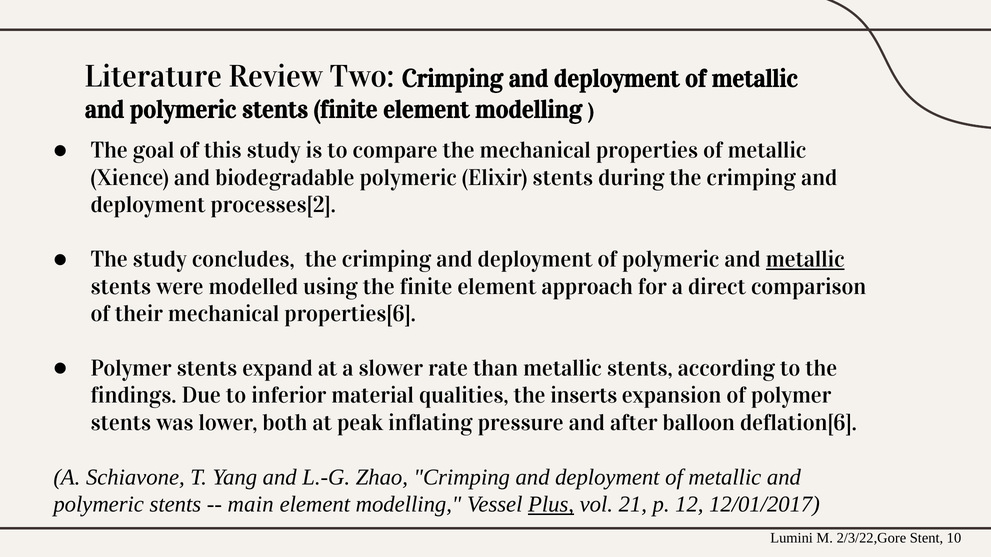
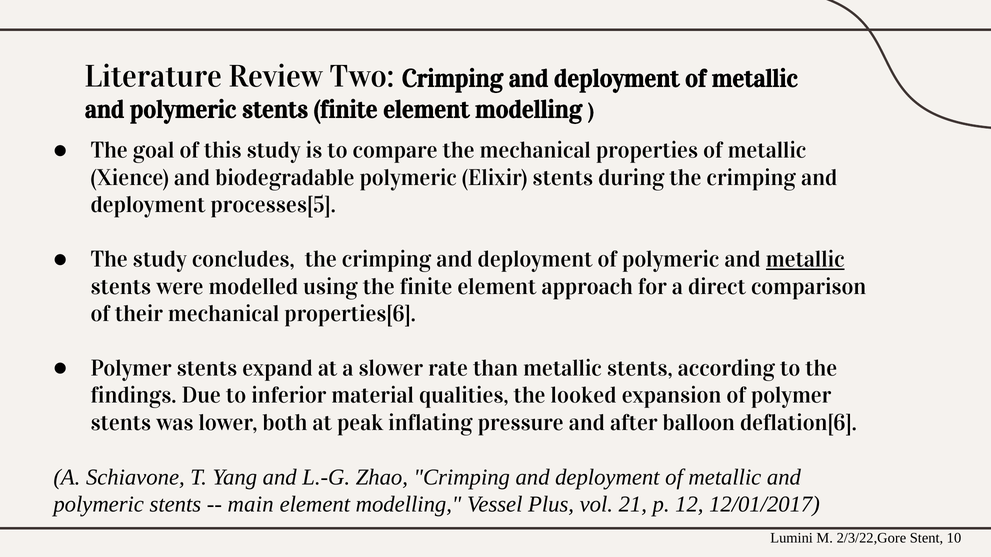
processes[2: processes[2 -> processes[5 (273, 205)
inserts: inserts -> looked (584, 396)
Plus underline: present -> none (551, 505)
